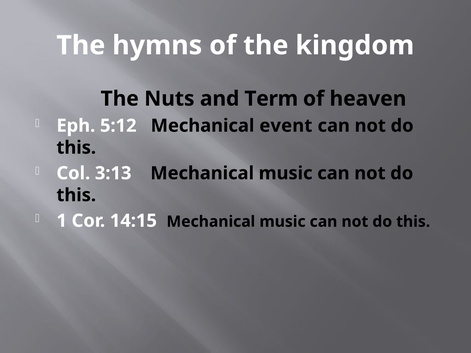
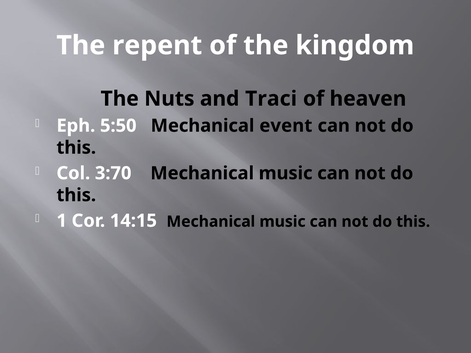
hymns: hymns -> repent (157, 45)
Term: Term -> Traci (271, 99)
5:12: 5:12 -> 5:50 (118, 126)
3:13: 3:13 -> 3:70 (113, 173)
